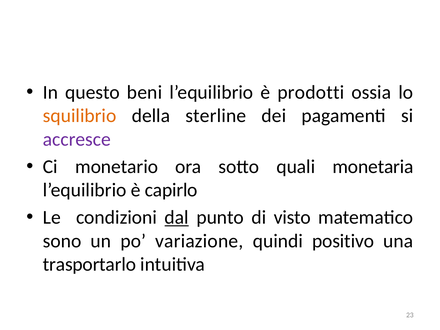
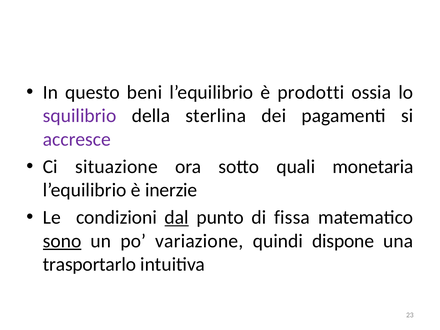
squilibrio colour: orange -> purple (80, 116)
sterline: sterline -> sterlina (216, 116)
monetario: monetario -> situazione (116, 167)
capirlo: capirlo -> inerzie (171, 190)
visto: visto -> fissa (292, 217)
sono underline: none -> present (62, 241)
positivo: positivo -> dispone (343, 241)
